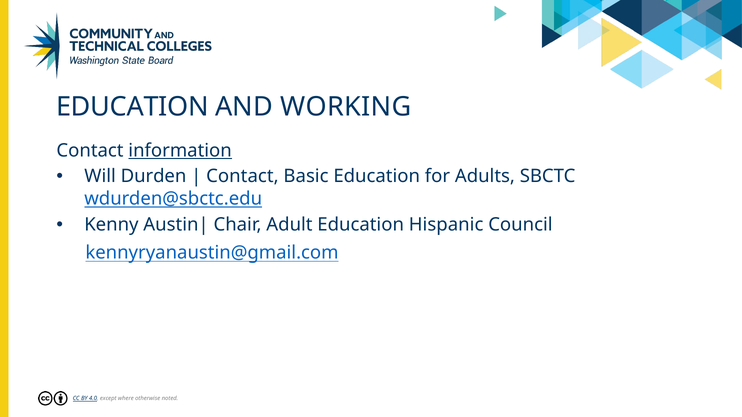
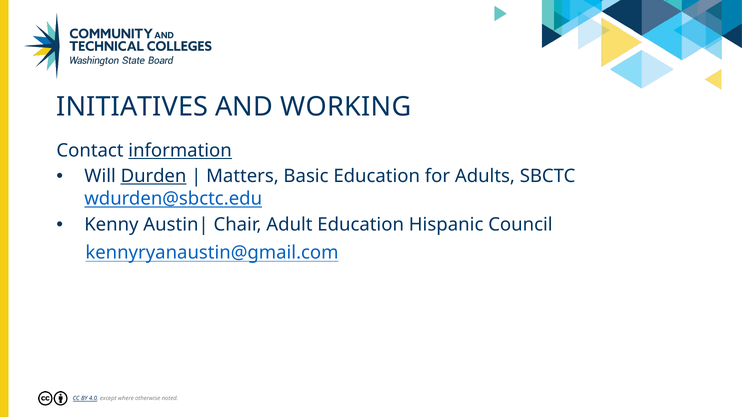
EDUCATION: EDUCATION -> INITIATIVES (132, 107)
Durden underline: none -> present (154, 176)
Contact: Contact -> Matters (242, 176)
